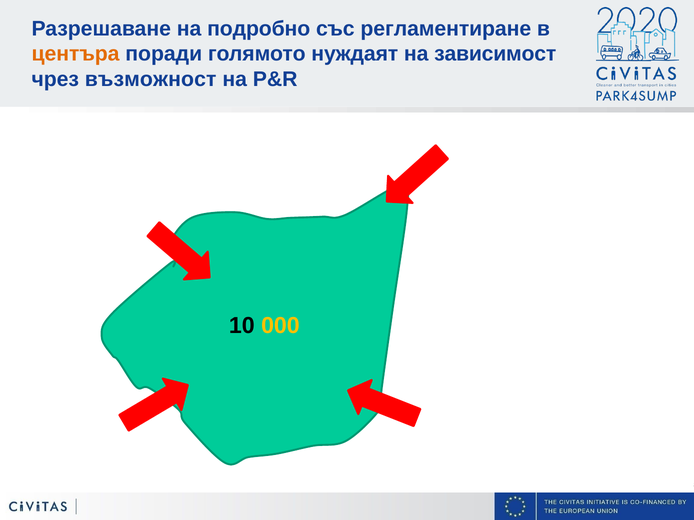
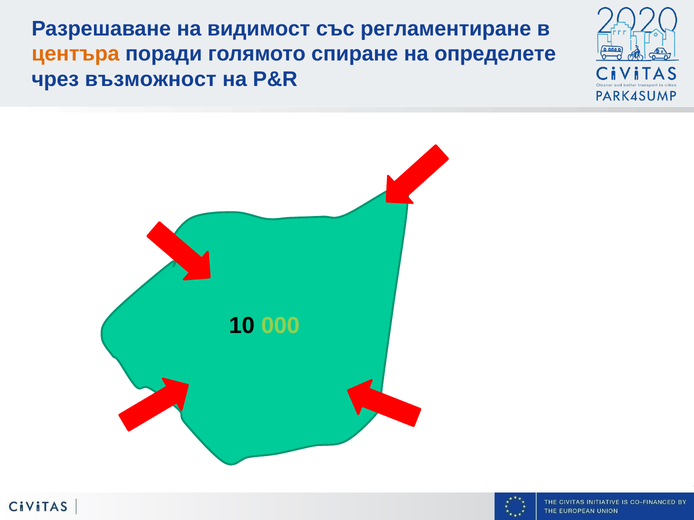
подробно: подробно -> видимост (259, 29)
нуждаят: нуждаят -> спиране (355, 54)
зависимост: зависимост -> определете (495, 54)
000 colour: yellow -> light green (280, 326)
